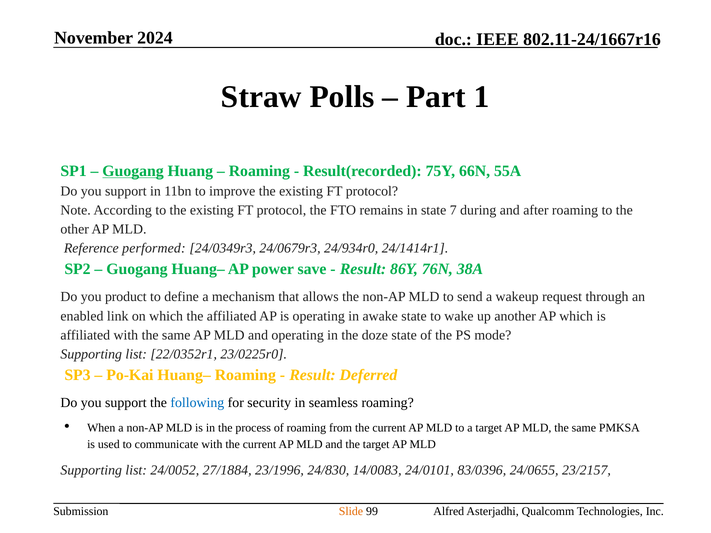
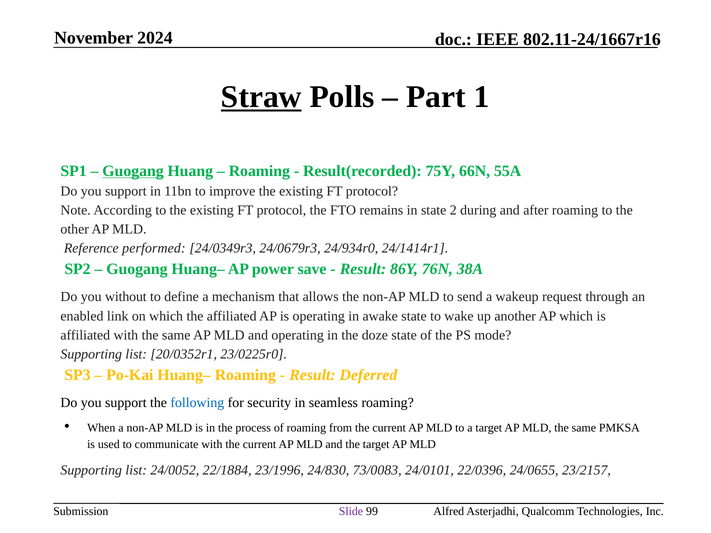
Straw underline: none -> present (261, 97)
7: 7 -> 2 (453, 210)
product: product -> without (126, 297)
22/0352r1: 22/0352r1 -> 20/0352r1 (184, 354)
27/1884: 27/1884 -> 22/1884 (227, 471)
14/0083: 14/0083 -> 73/0083 (377, 471)
83/0396: 83/0396 -> 22/0396 (482, 471)
Slide colour: orange -> purple (351, 511)
